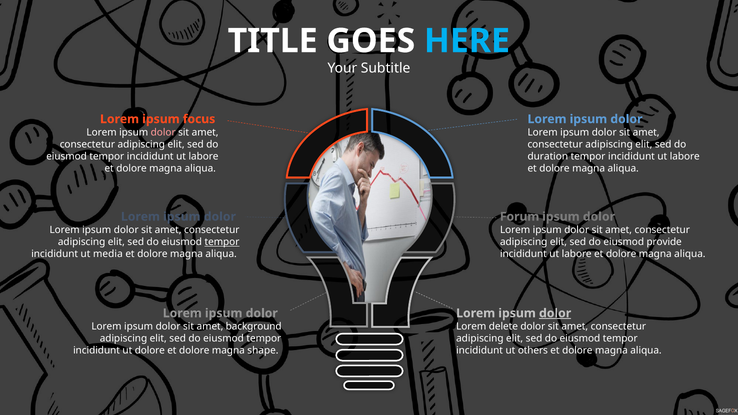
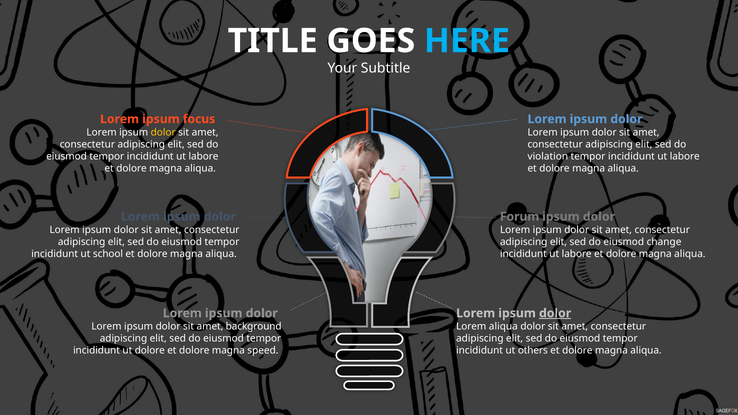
dolor colour: pink -> yellow (163, 132)
duration: duration -> violation (548, 156)
tempor underline: present -> none (222, 242)
provide: provide -> change (664, 242)
media: media -> school (108, 254)
Lorem delete: delete -> aliqua (503, 327)
shape: shape -> speed (263, 351)
